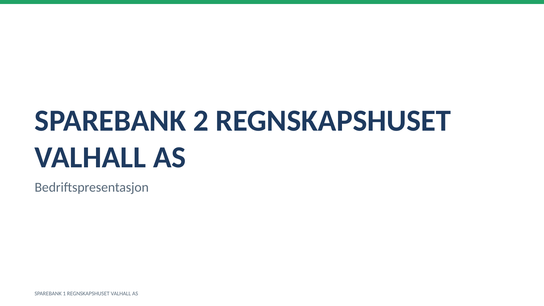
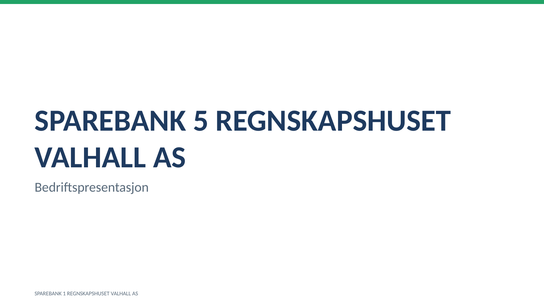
2: 2 -> 5 (201, 121)
